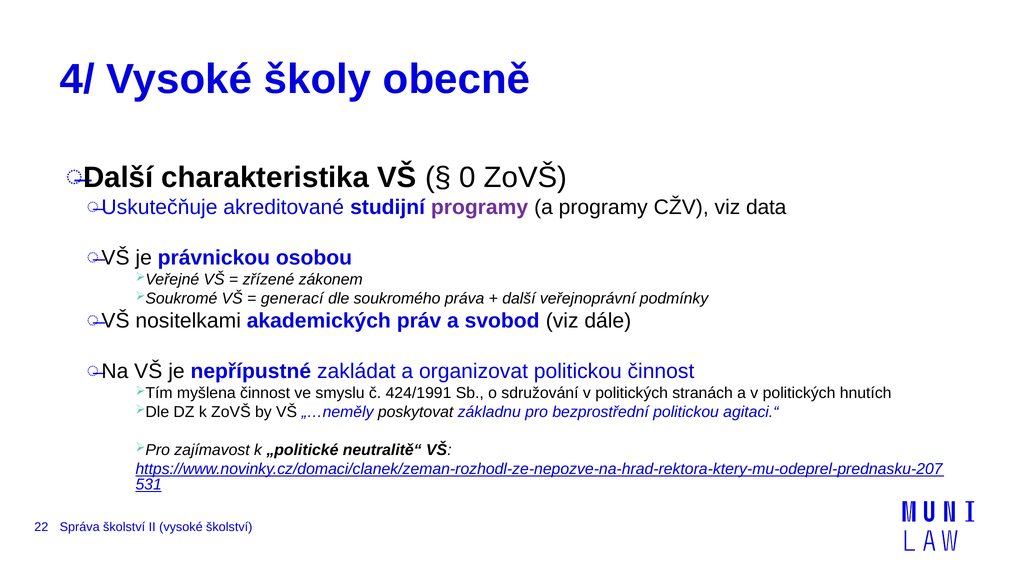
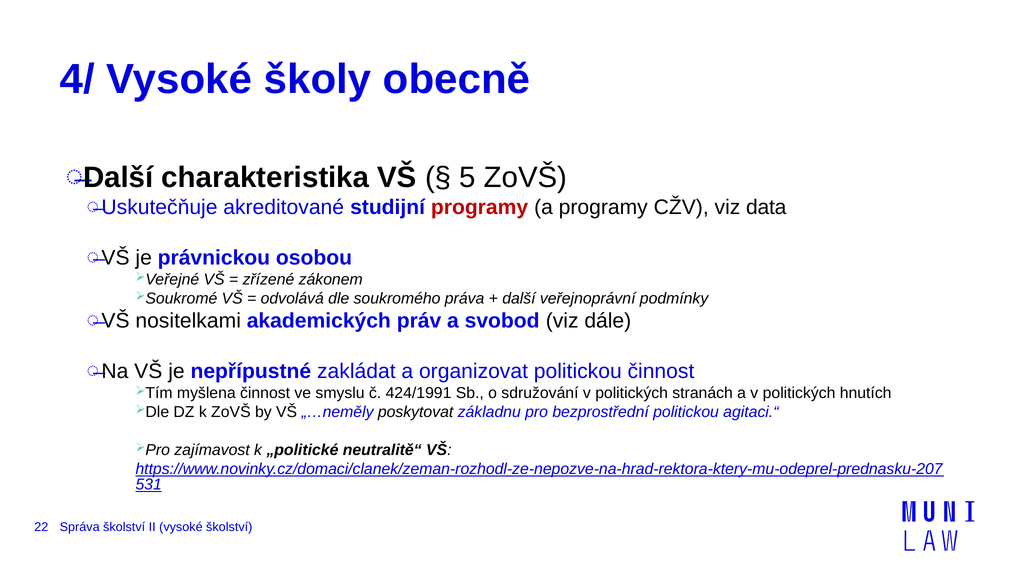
0: 0 -> 5 (467, 178)
programy colour: purple -> red (480, 208)
generací: generací -> odvolává (292, 299)
